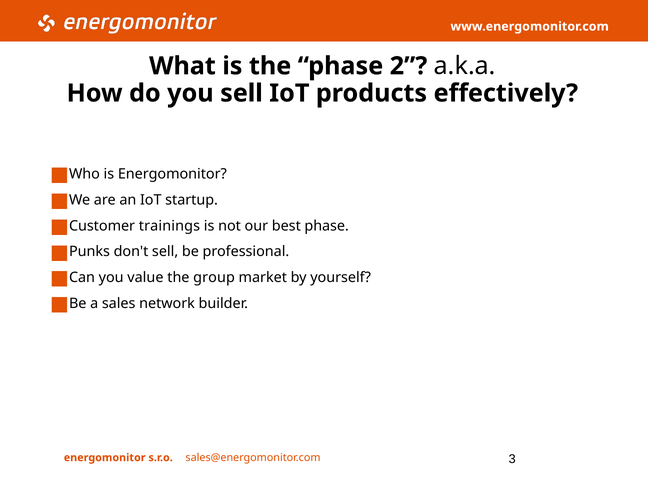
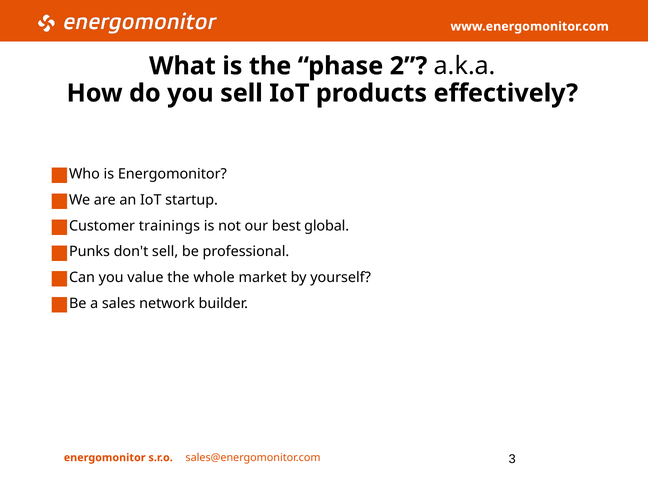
best phase: phase -> global (327, 226)
group: group -> whole (214, 278)
